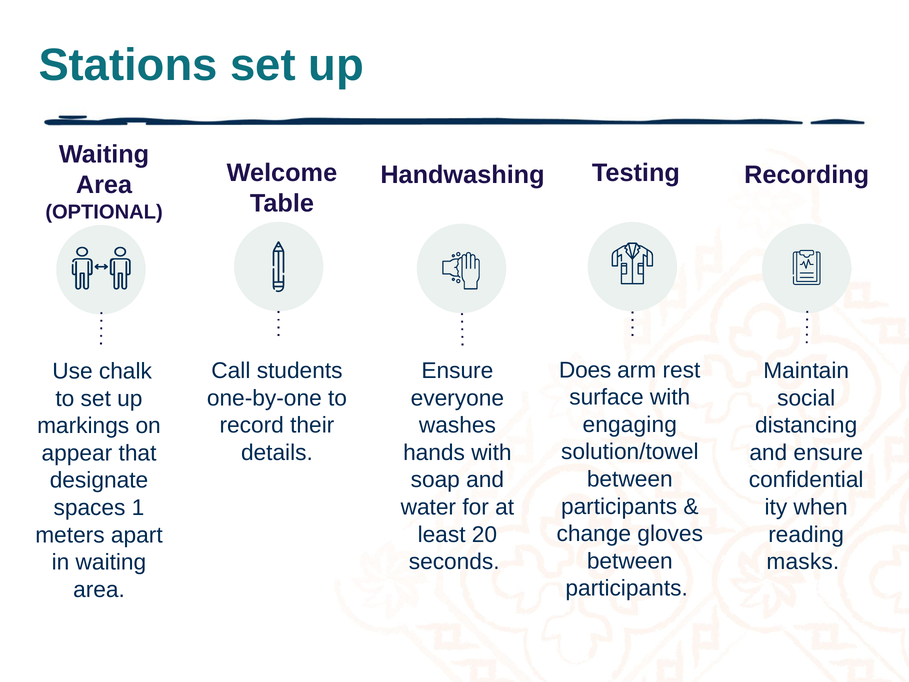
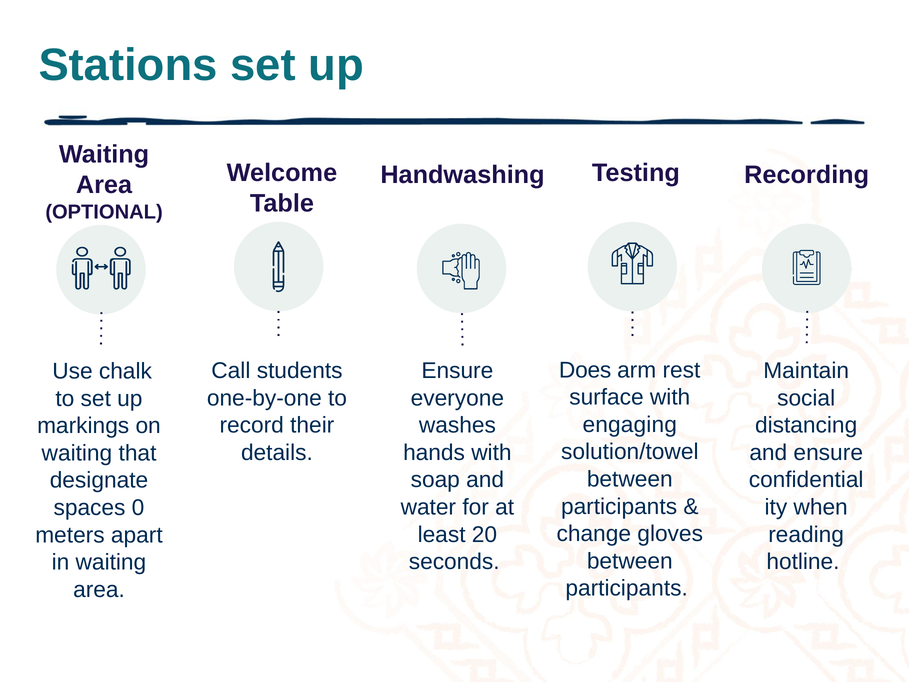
appear: appear -> waiting (77, 453)
1: 1 -> 0 (138, 508)
masks: masks -> hotline (803, 562)
